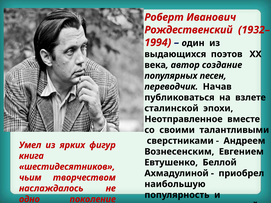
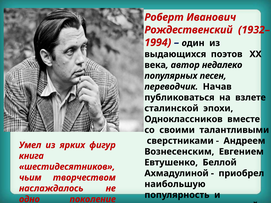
создание: создание -> недалеко (222, 65)
Неотправленное: Неотправленное -> Одноклассников (184, 119)
